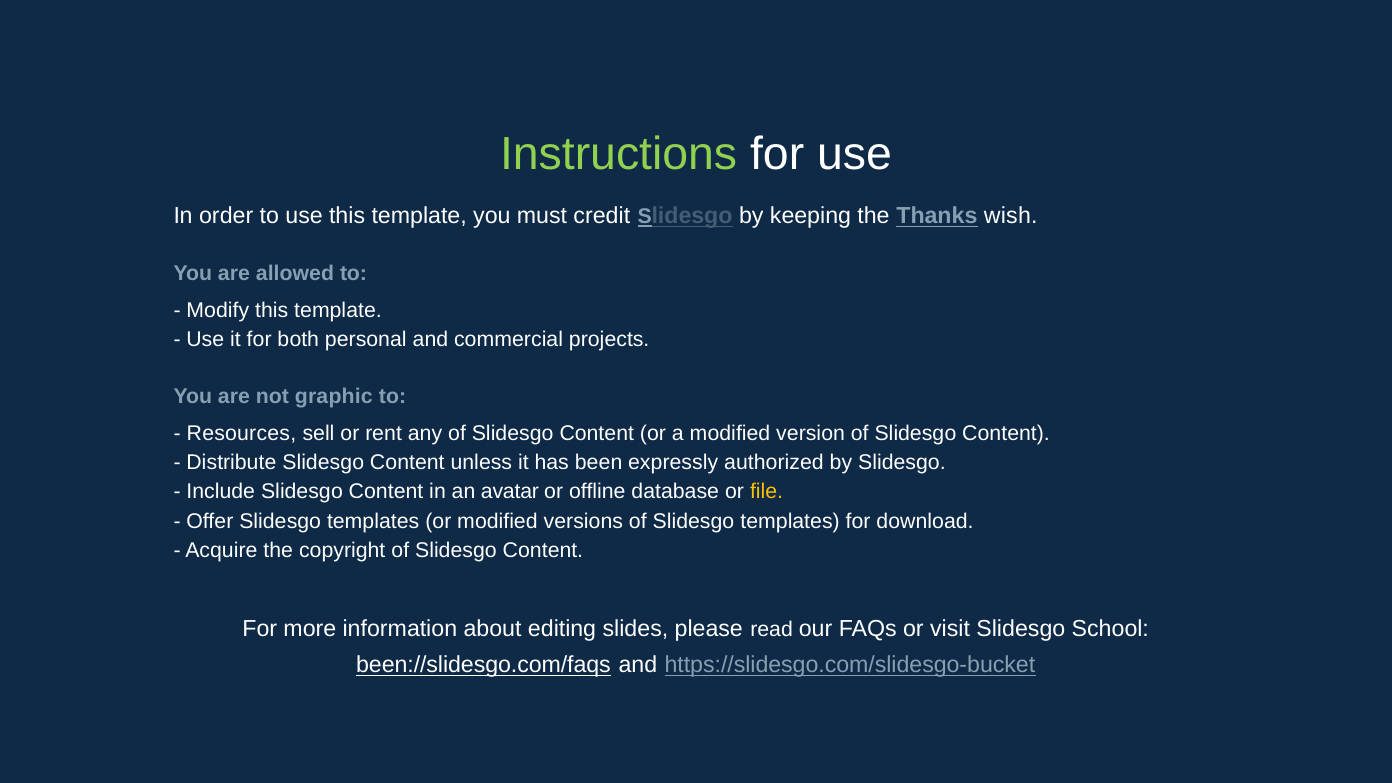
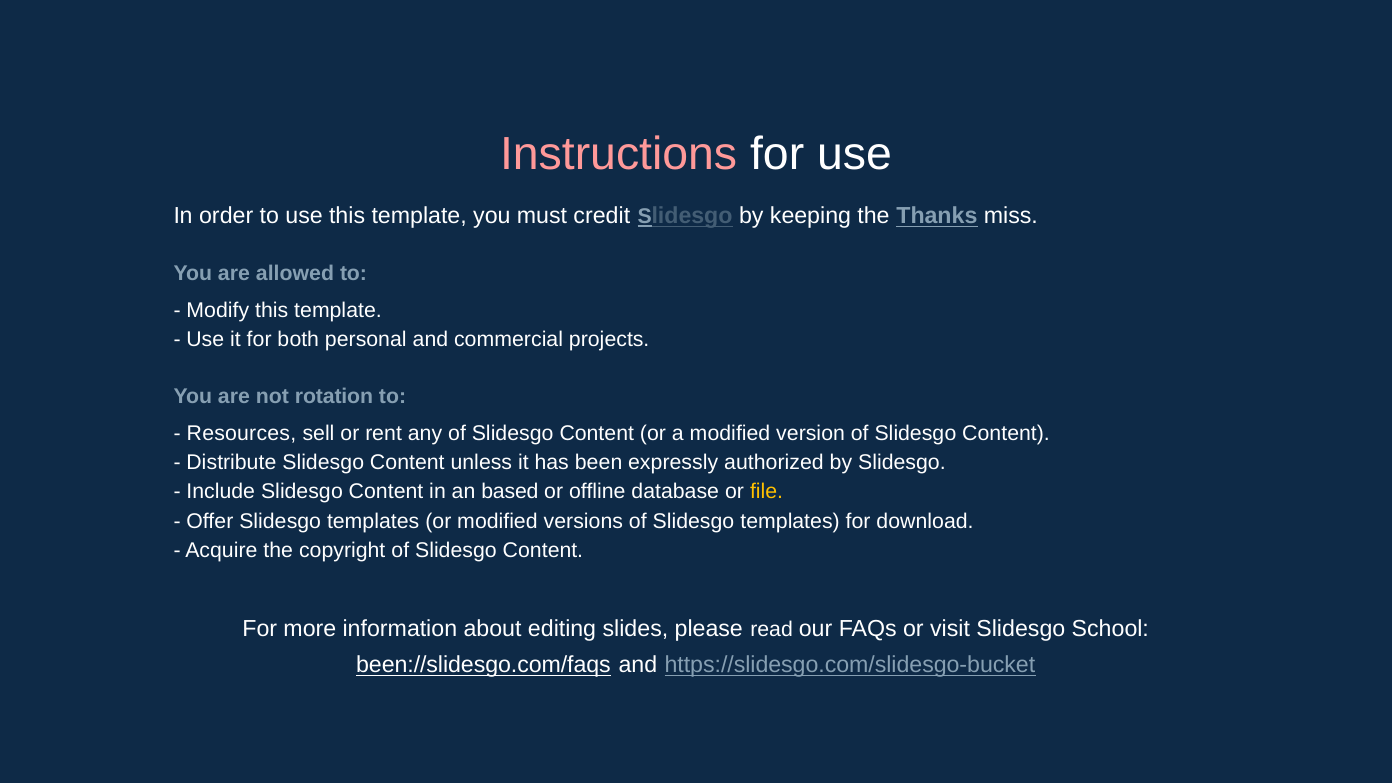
Instructions colour: light green -> pink (619, 154)
wish: wish -> miss (1011, 216)
graphic: graphic -> rotation (334, 396)
avatar: avatar -> based (510, 492)
